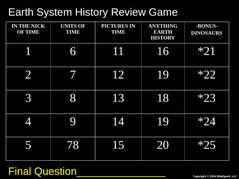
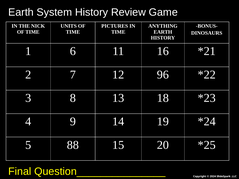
12 19: 19 -> 96 (163, 75)
78: 78 -> 88 (73, 145)
